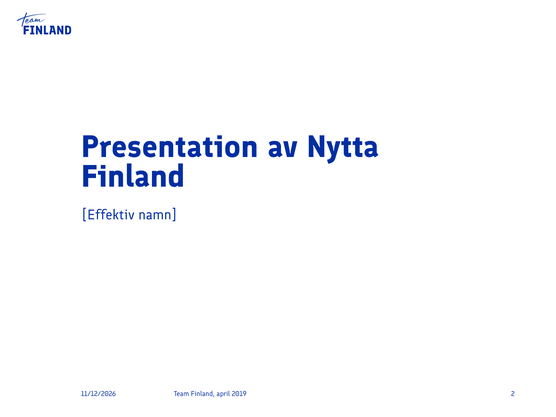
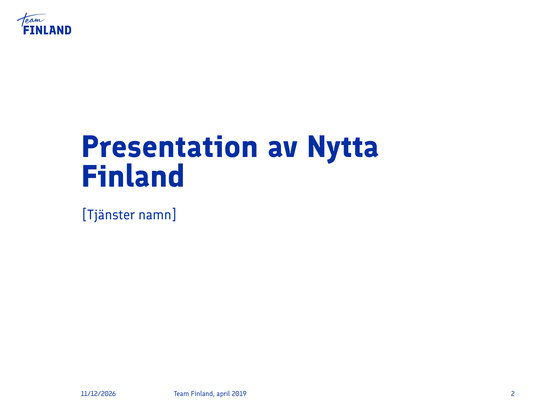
Effektiv: Effektiv -> Tjänster (108, 215)
